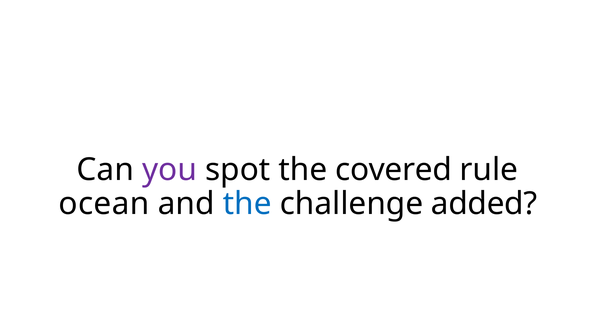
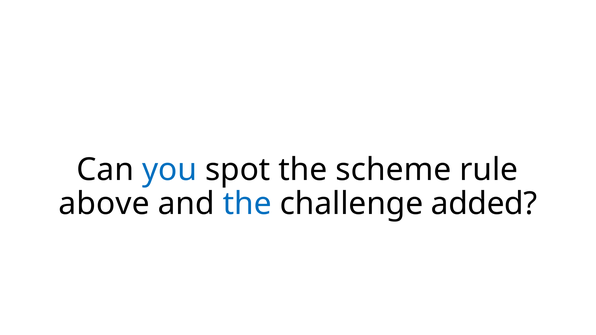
you colour: purple -> blue (170, 170)
covered: covered -> scheme (393, 170)
ocean: ocean -> above (104, 204)
